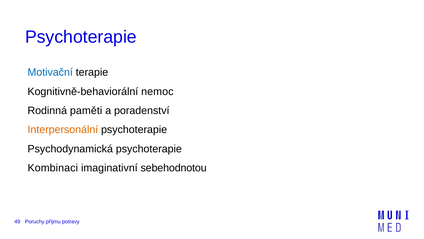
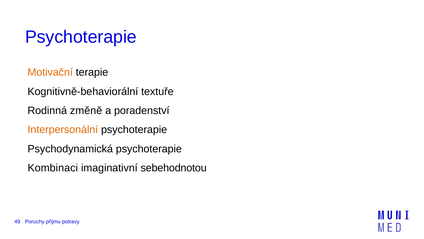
Motivační colour: blue -> orange (50, 72)
nemoc: nemoc -> textuře (157, 91)
paměti: paměti -> změně (86, 110)
